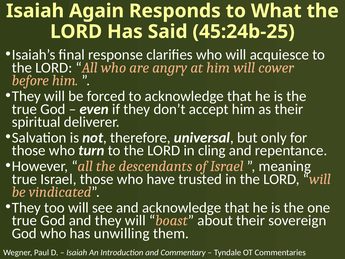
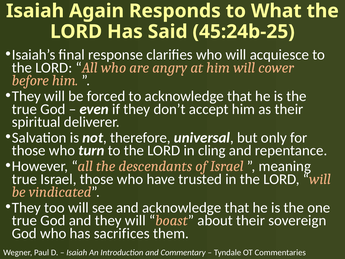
unwilling: unwilling -> sacrifices (122, 233)
